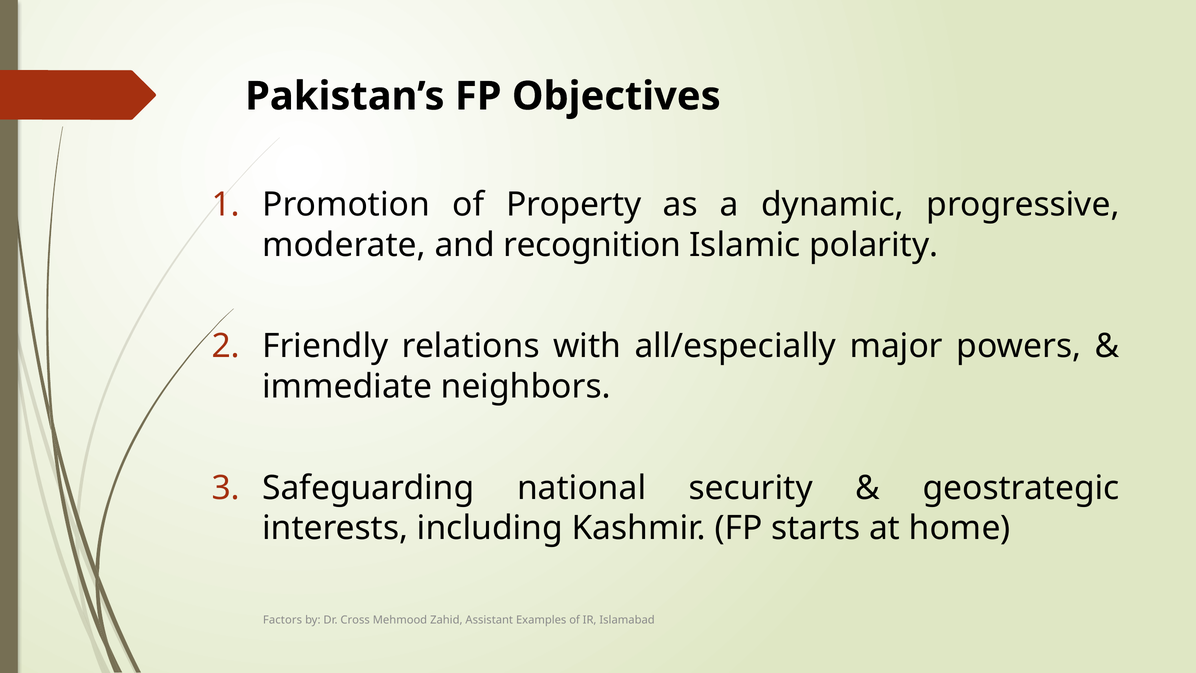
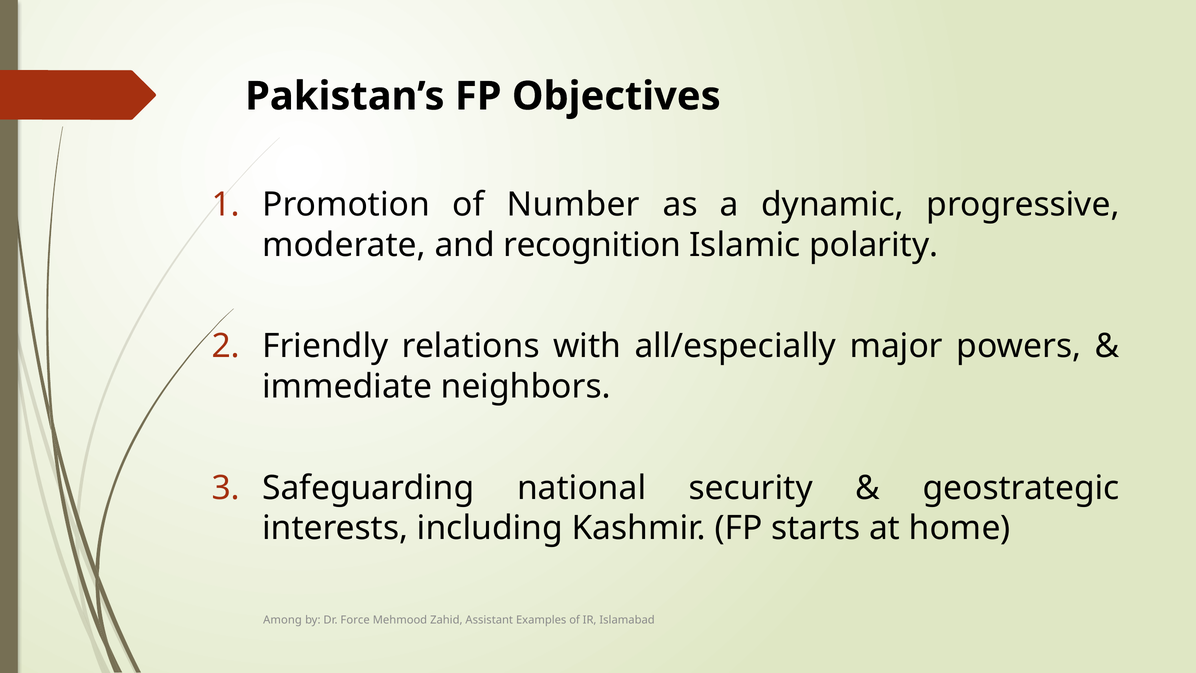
Property: Property -> Number (573, 205)
Factors: Factors -> Among (283, 620)
Cross: Cross -> Force (355, 620)
